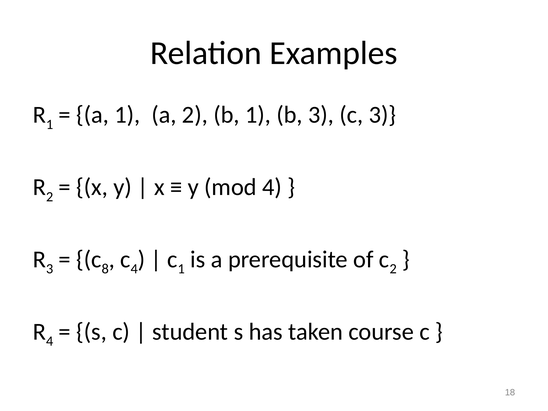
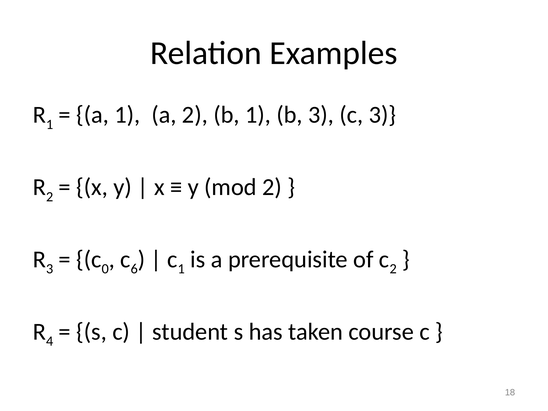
mod 4: 4 -> 2 (272, 187)
8: 8 -> 0 (105, 269)
c 4: 4 -> 6 (134, 269)
